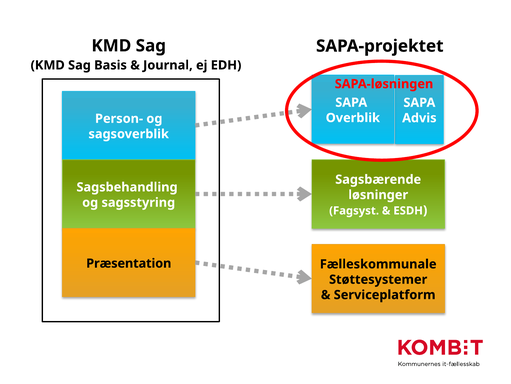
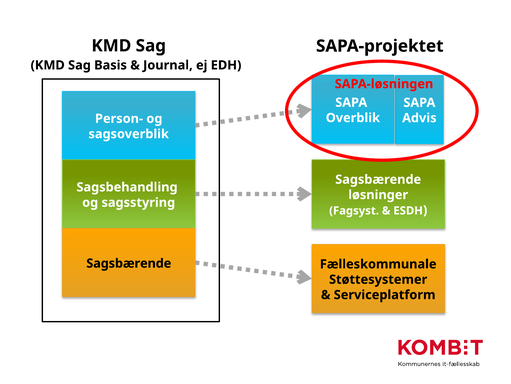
Præsentation: Præsentation -> Sagsbærende (129, 263)
